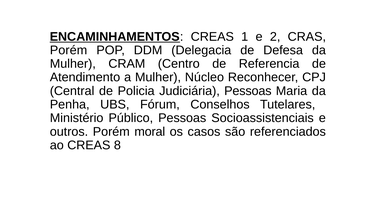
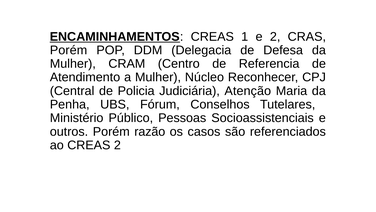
Judiciária Pessoas: Pessoas -> Atenção (248, 91)
moral: moral -> razão (150, 131)
CREAS 8: 8 -> 2 (117, 145)
